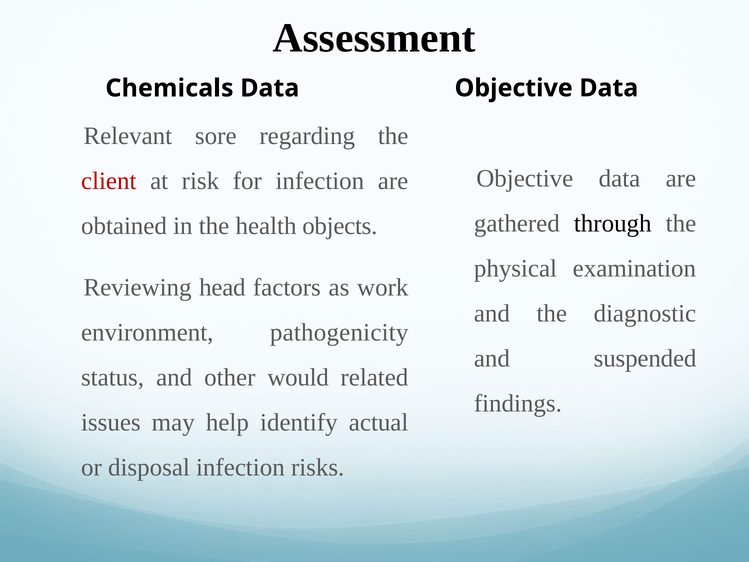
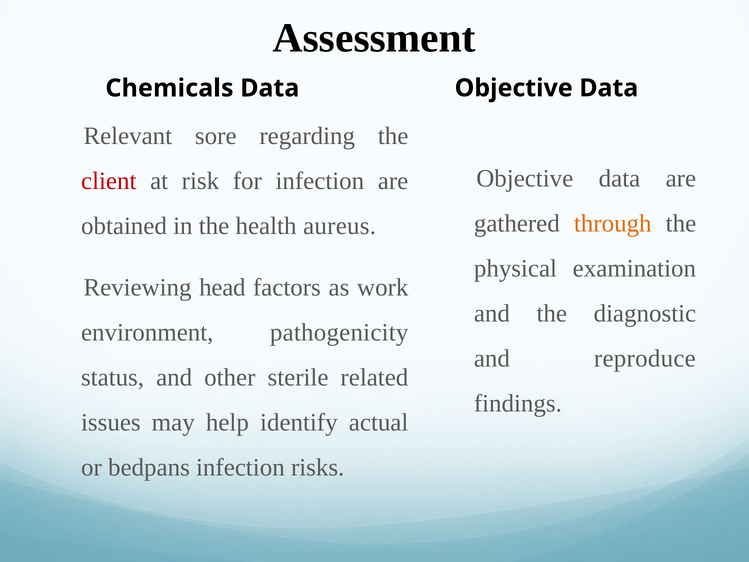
through colour: black -> orange (613, 223)
objects: objects -> aureus (340, 226)
suspended: suspended -> reproduce (645, 358)
would: would -> sterile (298, 377)
disposal: disposal -> bedpans (149, 467)
